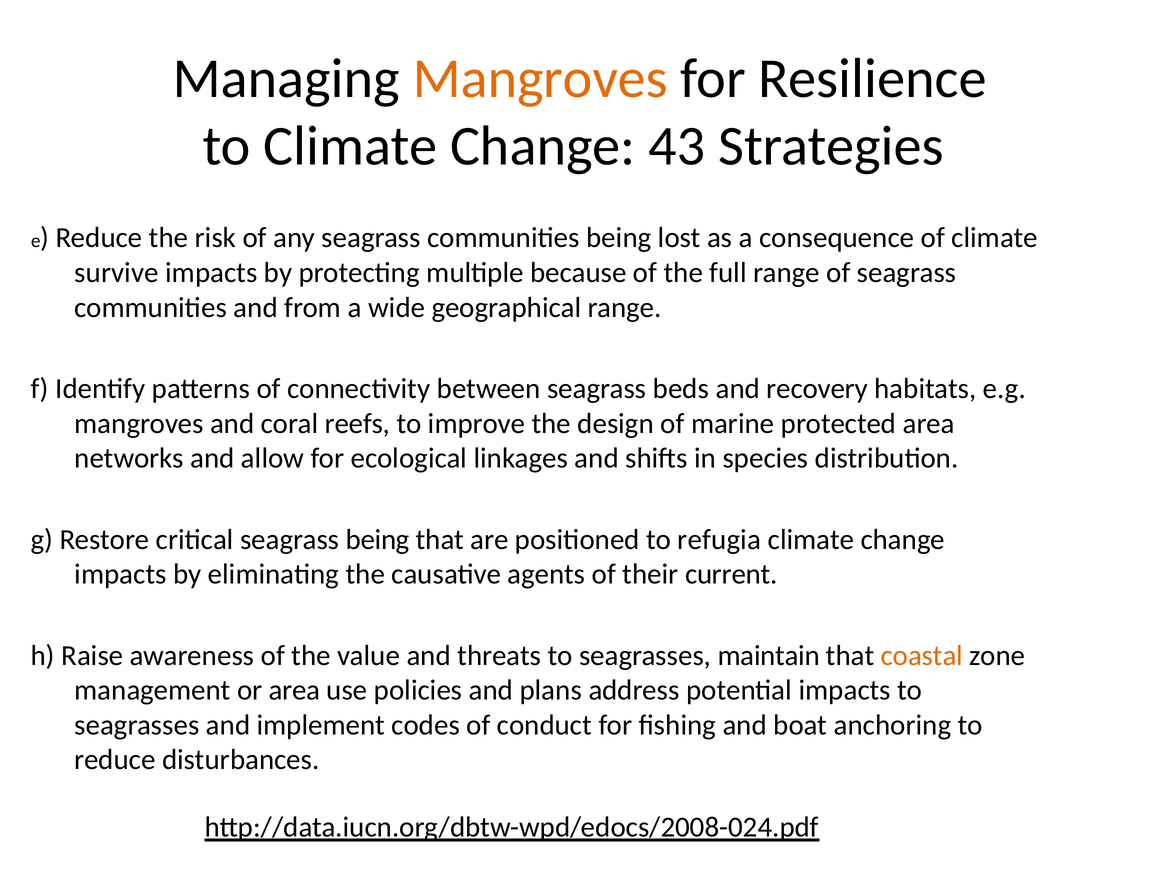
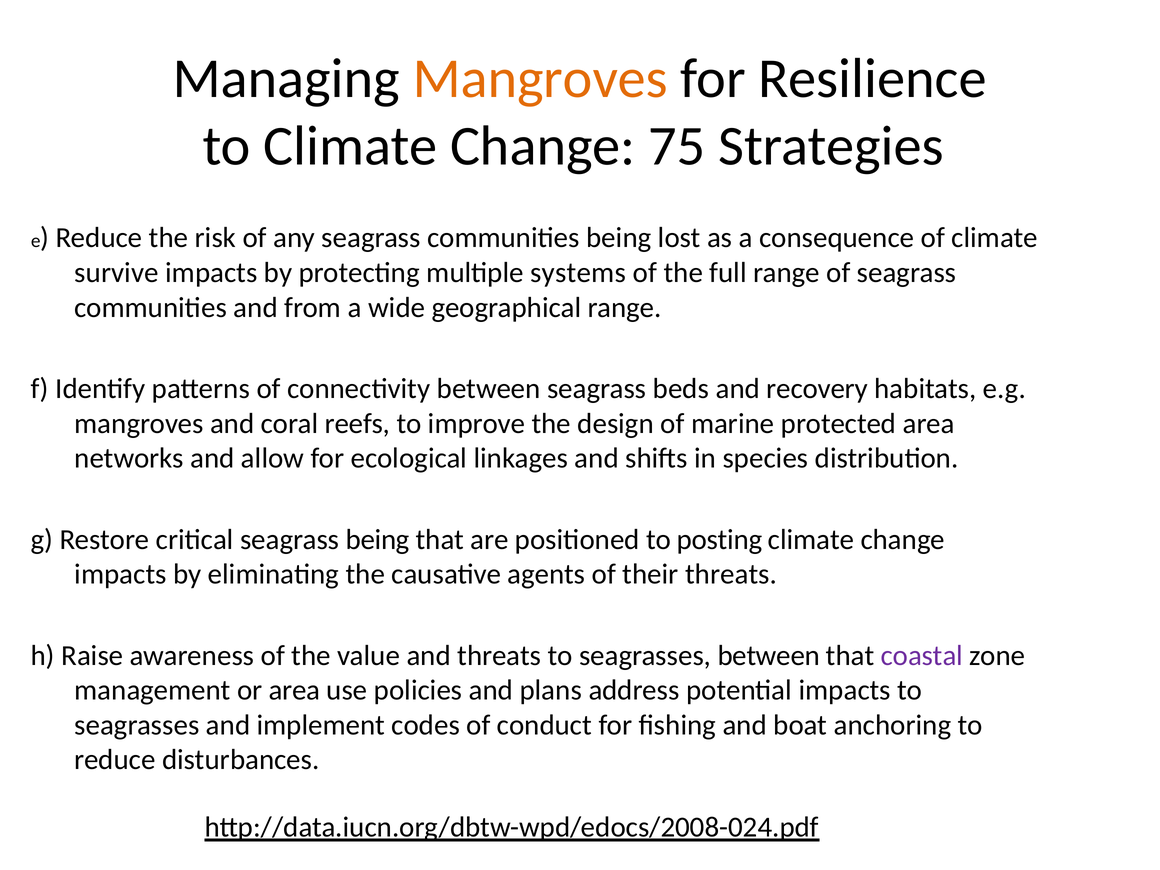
43: 43 -> 75 (677, 146)
because: because -> systems (578, 273)
refugia: refugia -> posting (720, 540)
their current: current -> threats (731, 574)
seagrasses maintain: maintain -> between (769, 656)
coastal colour: orange -> purple (922, 656)
